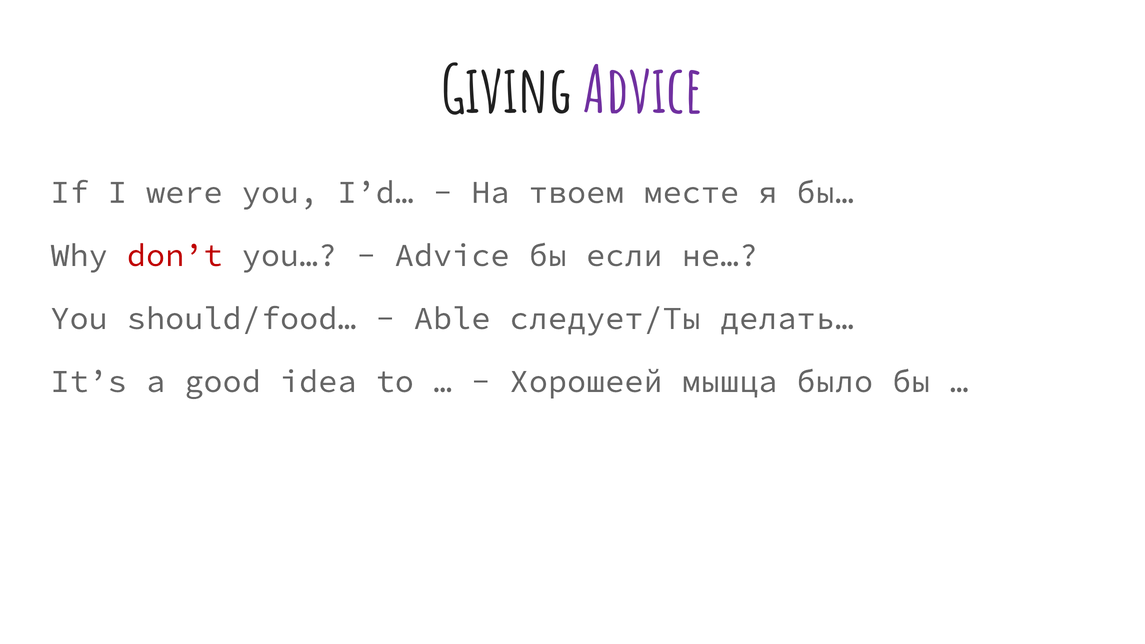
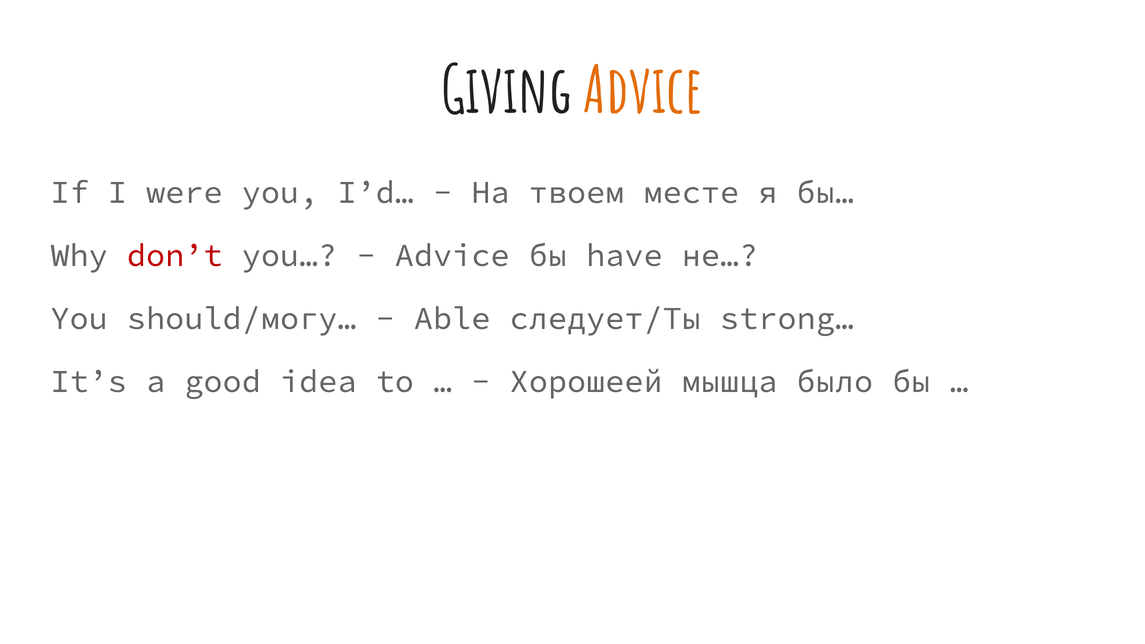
Advice colour: purple -> orange (643, 92)
если: если -> have (624, 255)
should/food…: should/food… -> should/могу… (242, 318)
делать…: делать… -> strong… (787, 318)
